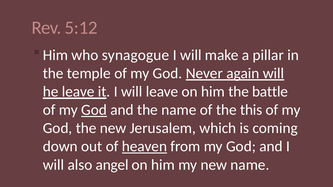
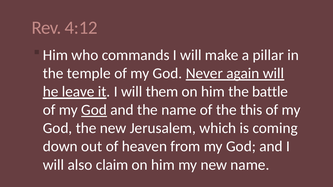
5:12: 5:12 -> 4:12 (81, 28)
synagogue: synagogue -> commands (136, 55)
will leave: leave -> them (162, 92)
heaven underline: present -> none (144, 147)
angel: angel -> claim (112, 165)
